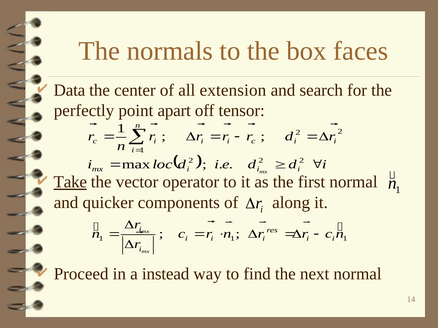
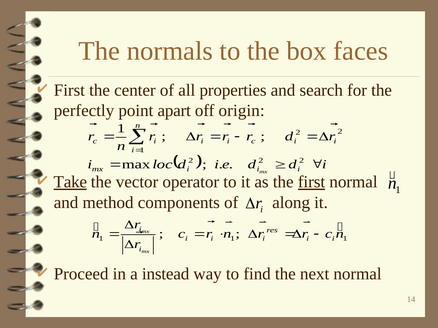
Data: Data -> First (69, 90)
extension: extension -> properties (233, 90)
tensor: tensor -> origin (242, 111)
first underline: none -> present (312, 182)
quicker: quicker -> method (108, 203)
